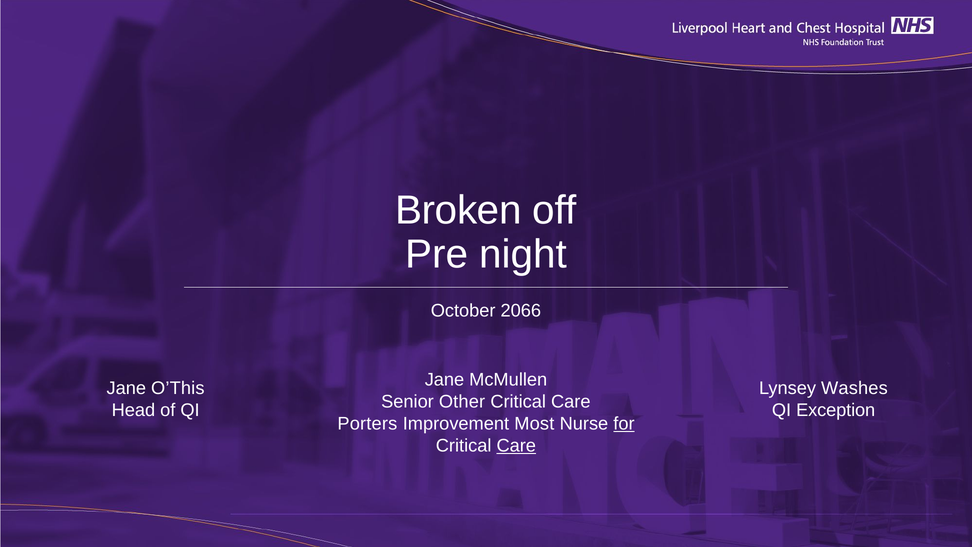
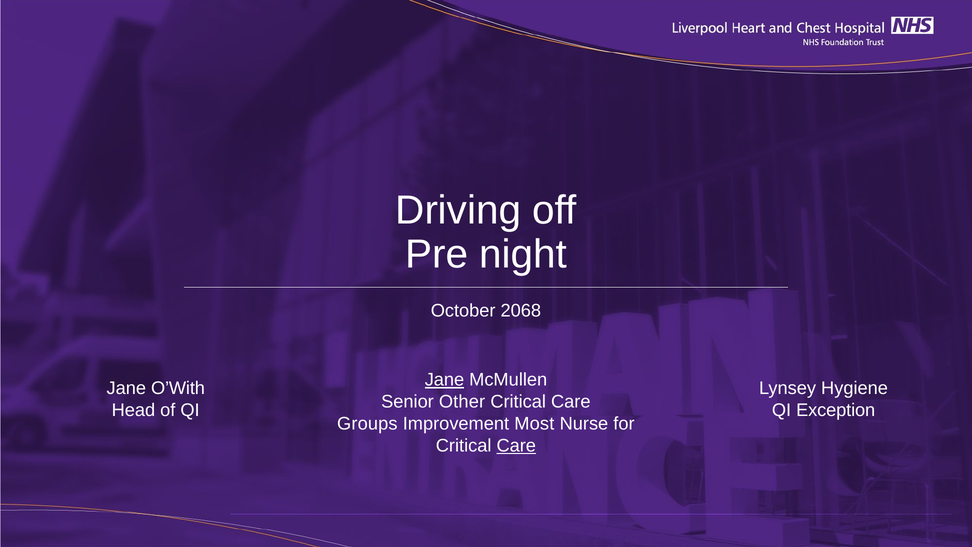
Broken: Broken -> Driving (458, 210)
2066: 2066 -> 2068 (521, 310)
Jane underline: none -> present (444, 380)
O’This: O’This -> O’With (178, 388)
Washes: Washes -> Hygiene (855, 388)
Porters: Porters -> Groups (367, 423)
for underline: present -> none (624, 423)
